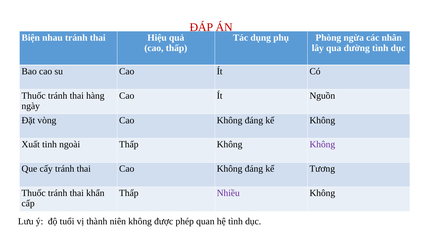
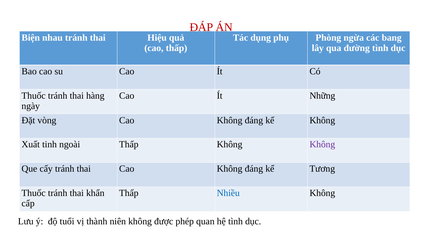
nhân: nhân -> bang (392, 38)
Nguồn: Nguồn -> Những (322, 96)
Nhiều colour: purple -> blue (228, 193)
